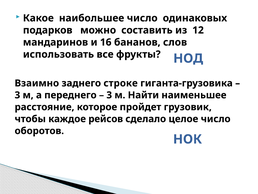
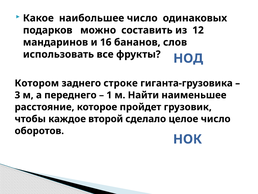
Взаимно: Взаимно -> Котором (37, 83)
3: 3 -> 1 (109, 95)
рейсов: рейсов -> второй (106, 119)
